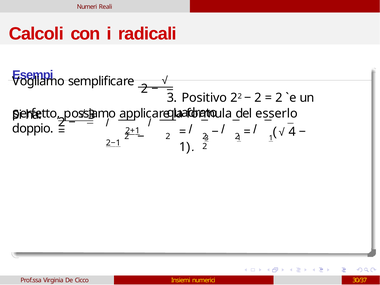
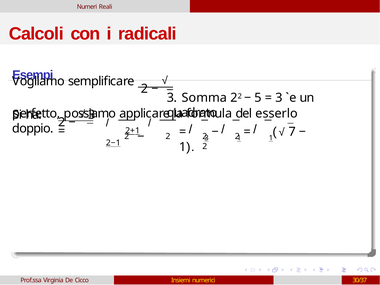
Positivo: Positivo -> Somma (204, 98)
2: 2 -> 5 (258, 98)
2: 2 -> 3 (279, 98)
4: 4 -> 7 (292, 132)
